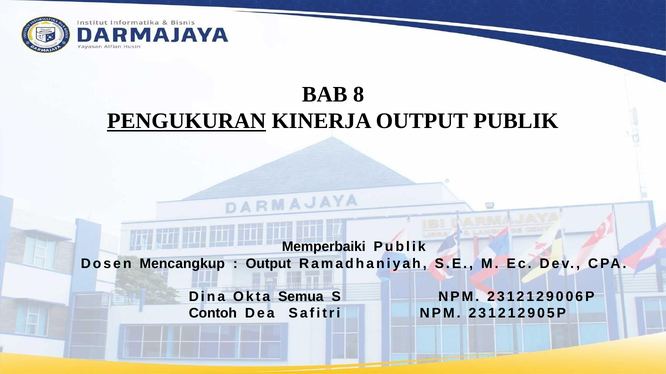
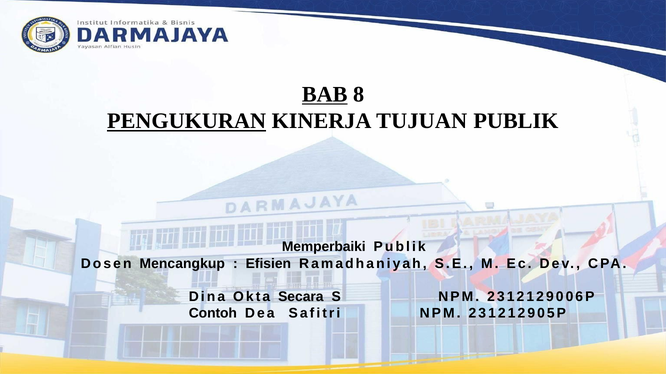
BAB underline: none -> present (325, 95)
KINERJA OUTPUT: OUTPUT -> TUJUAN (422, 121)
Output: Output -> Efisien (268, 264)
Semua: Semua -> Secara (301, 297)
